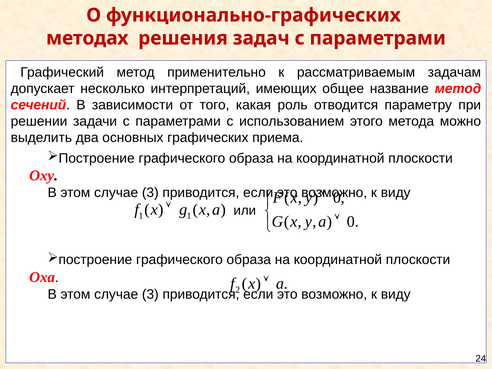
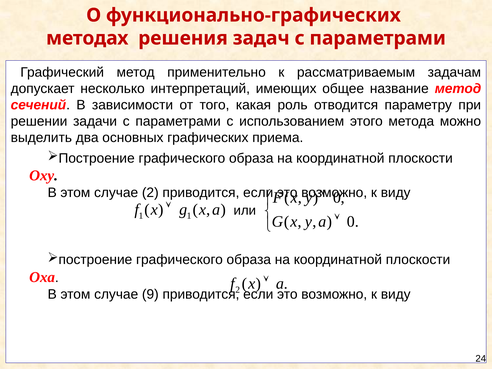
3: 3 -> 2 (150, 193)
3: 3 -> 9 (150, 294)
